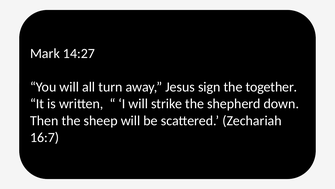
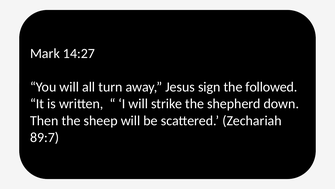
together: together -> followed (271, 87)
16:7: 16:7 -> 89:7 (45, 137)
